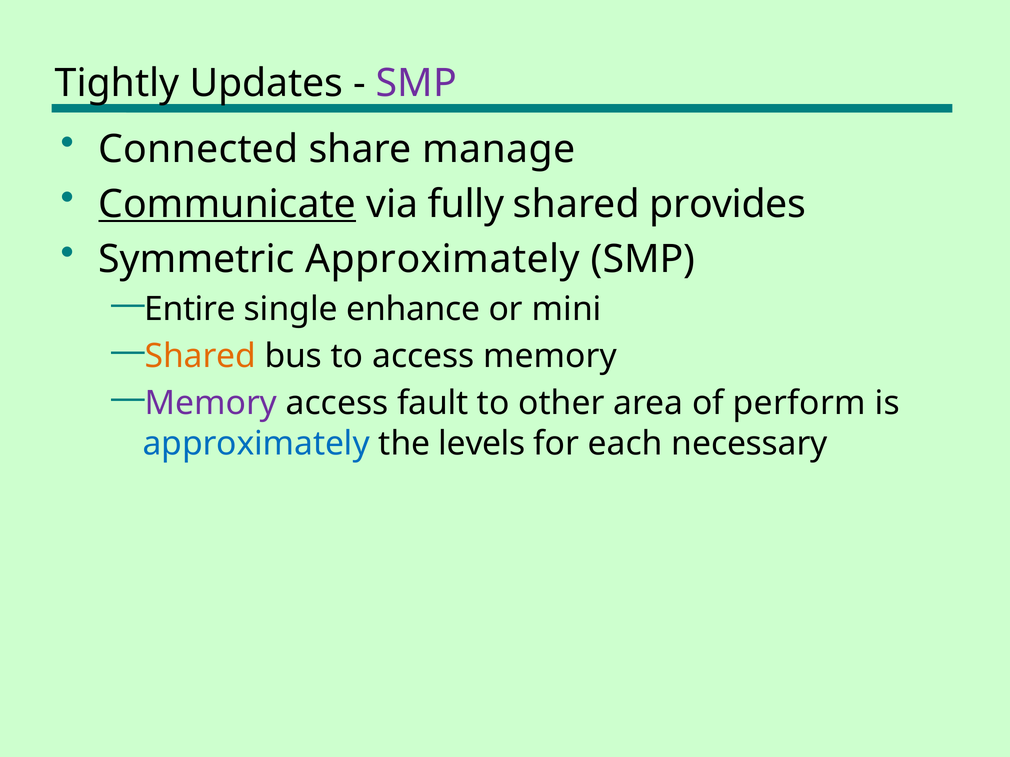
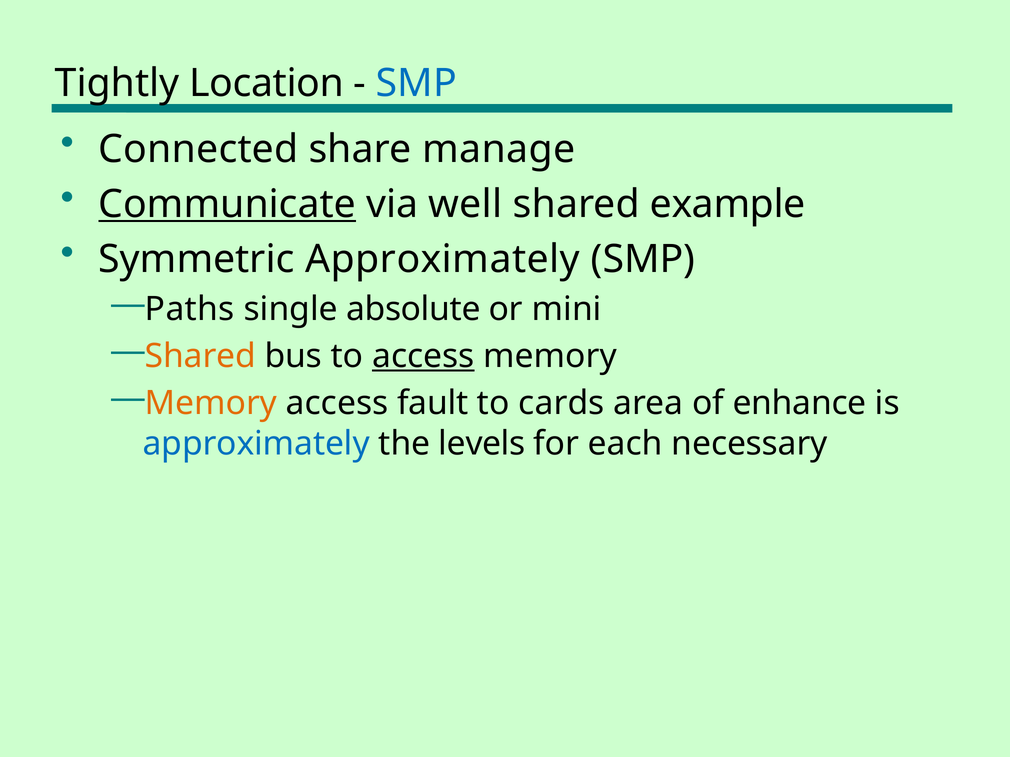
Updates: Updates -> Location (266, 83)
SMP colour: purple -> blue (416, 83)
fully: fully -> well (465, 204)
provides: provides -> example (728, 204)
Entire: Entire -> Paths (190, 309)
enhance: enhance -> absolute (413, 309)
access underline: none -> present (423, 357)
Memory colour: purple -> orange (211, 404)
other: other -> cards (561, 404)
perform: perform -> enhance (800, 404)
